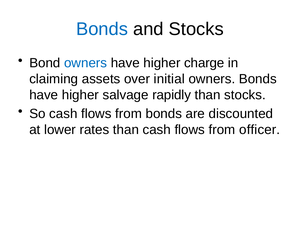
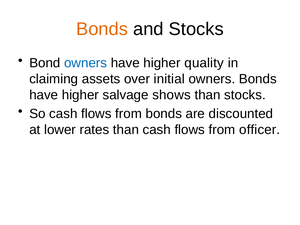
Bonds colour: blue -> orange (102, 29)
charge: charge -> quality (204, 63)
rapidly: rapidly -> shows (172, 95)
